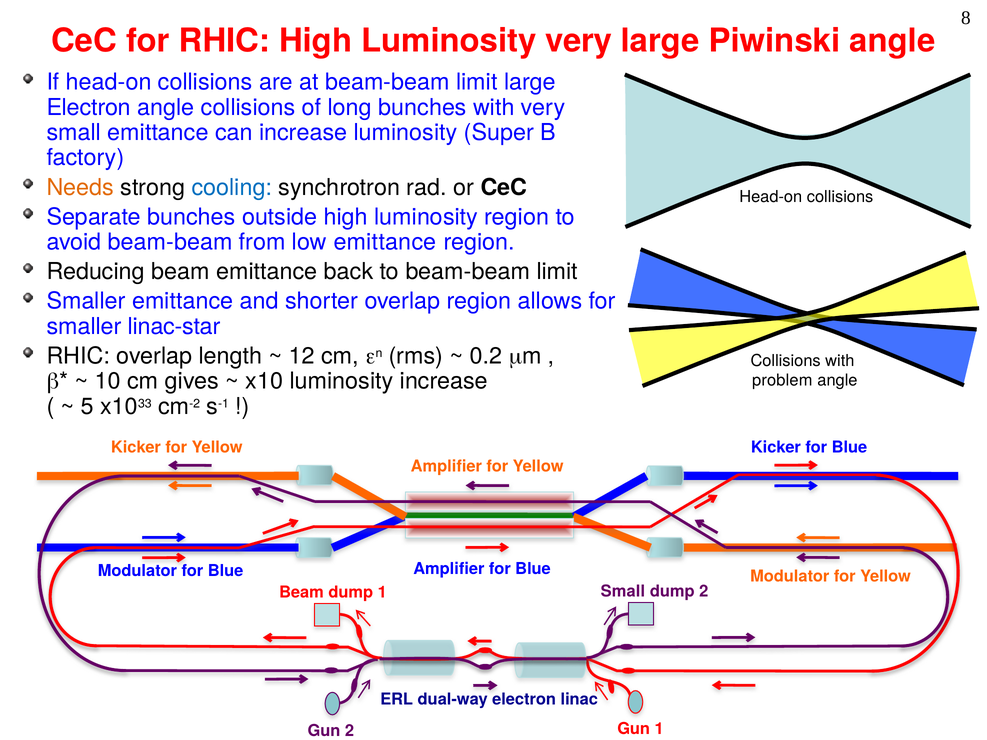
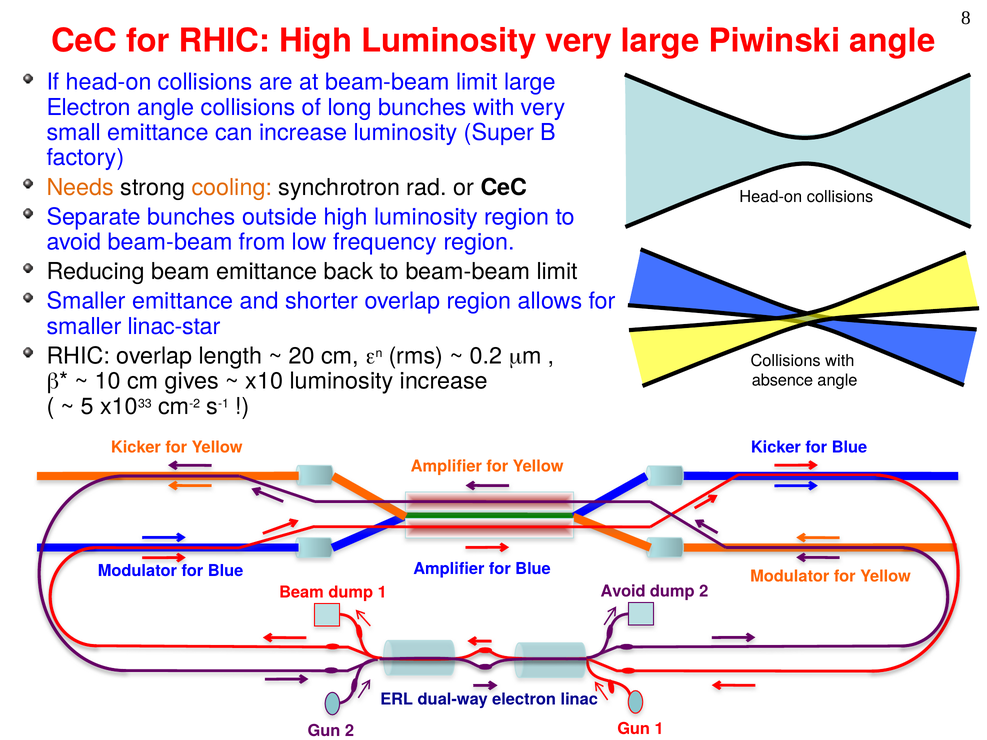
cooling colour: blue -> orange (232, 187)
low emittance: emittance -> frequency (385, 242)
12: 12 -> 20 (302, 356)
problem: problem -> absence (782, 381)
1 Small: Small -> Avoid (623, 592)
